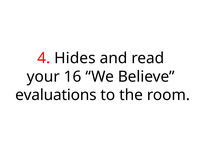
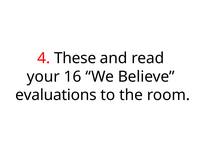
Hides: Hides -> These (75, 58)
